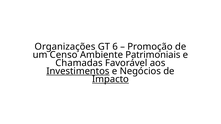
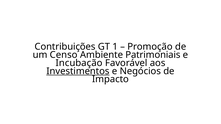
Organizações: Organizações -> Contribuições (65, 47)
6: 6 -> 1 (115, 47)
Chamadas: Chamadas -> Incubação (79, 63)
Impacto underline: present -> none (110, 79)
